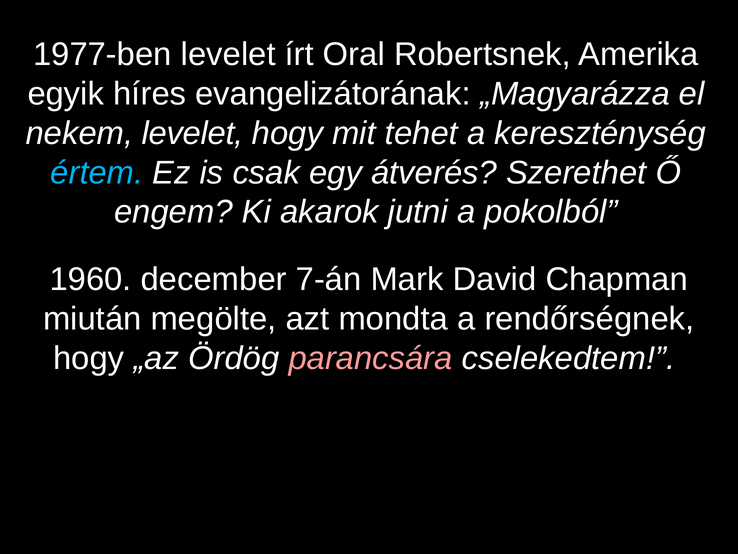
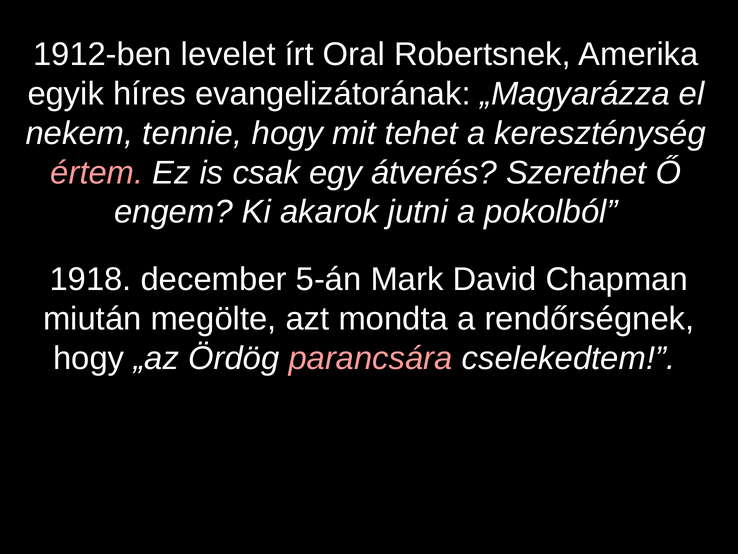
1977-ben: 1977-ben -> 1912-ben (102, 54)
nekem levelet: levelet -> tennie (192, 133)
értem colour: light blue -> pink (97, 173)
1960: 1960 -> 1918 (91, 279)
7-án: 7-án -> 5-án (329, 279)
